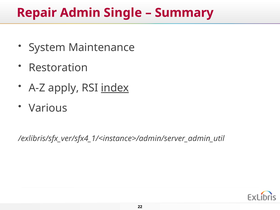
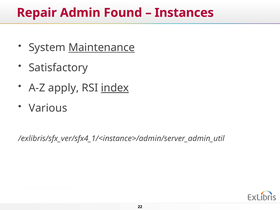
Single: Single -> Found (123, 13)
Summary: Summary -> Instances (184, 13)
Maintenance underline: none -> present (102, 48)
Restoration: Restoration -> Satisfactory (58, 68)
